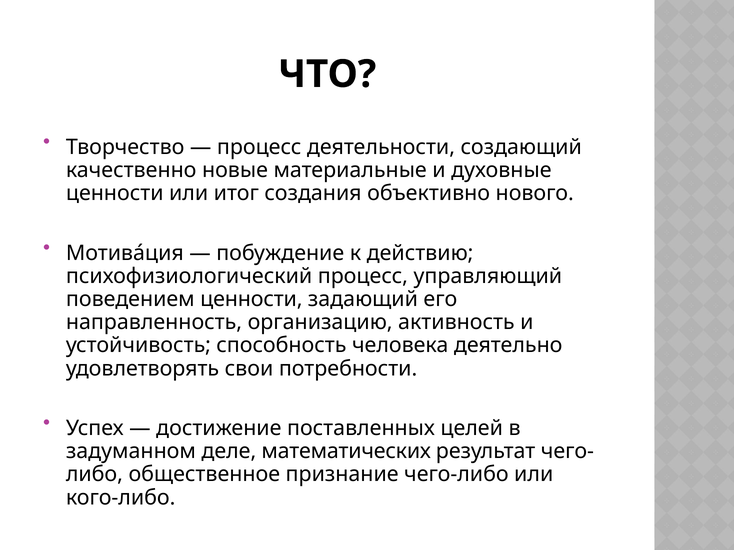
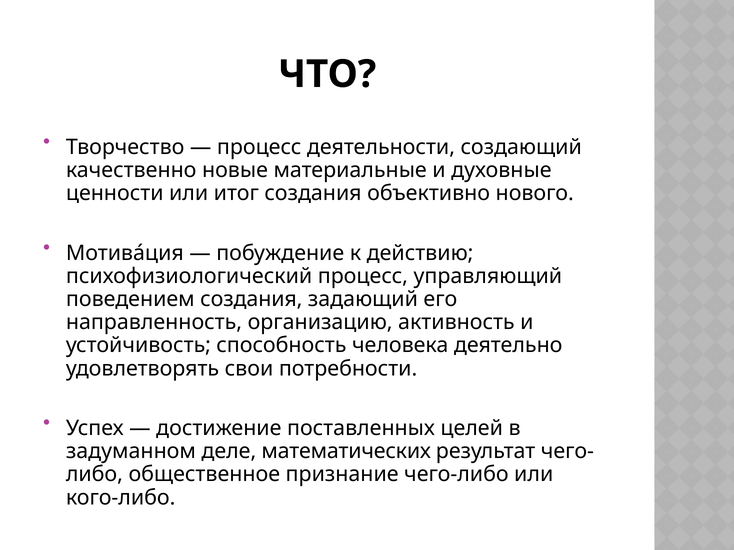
поведением ценности: ценности -> создания (251, 299)
